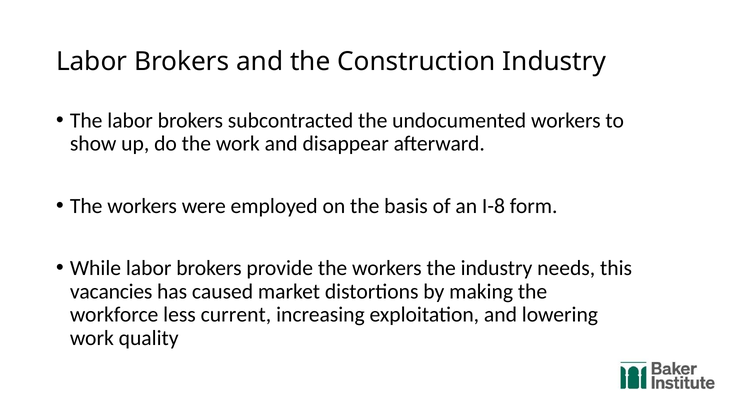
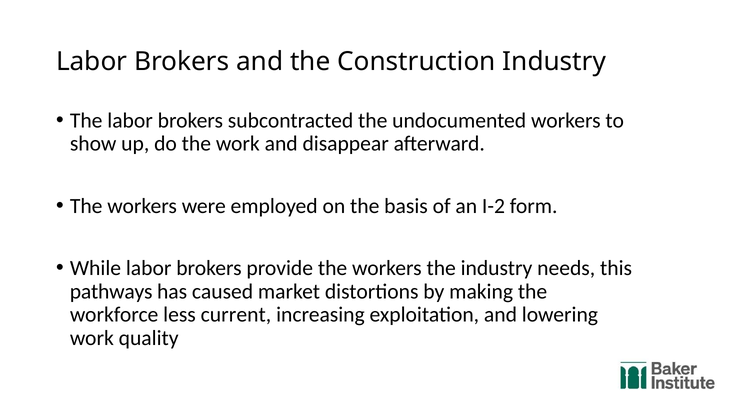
I-8: I-8 -> I-2 (493, 206)
vacancies: vacancies -> pathways (111, 291)
